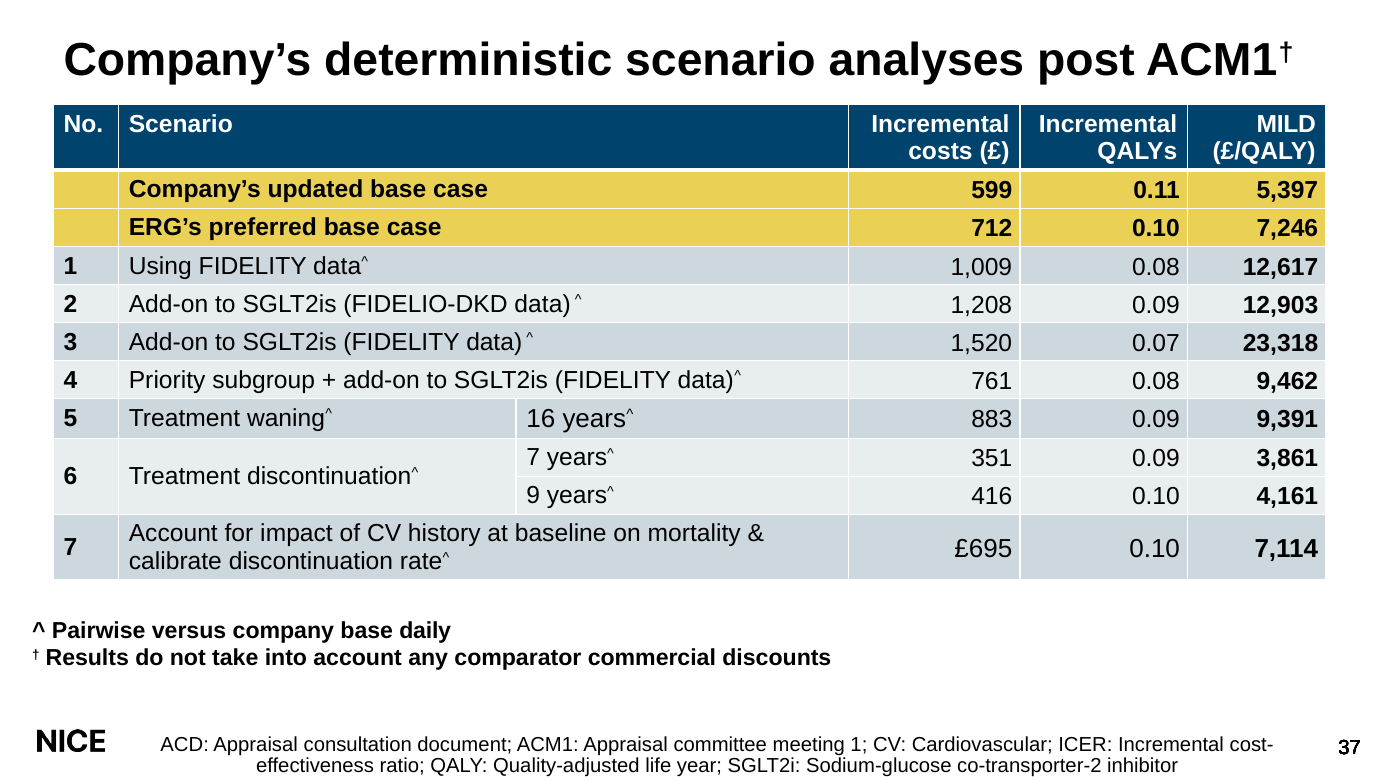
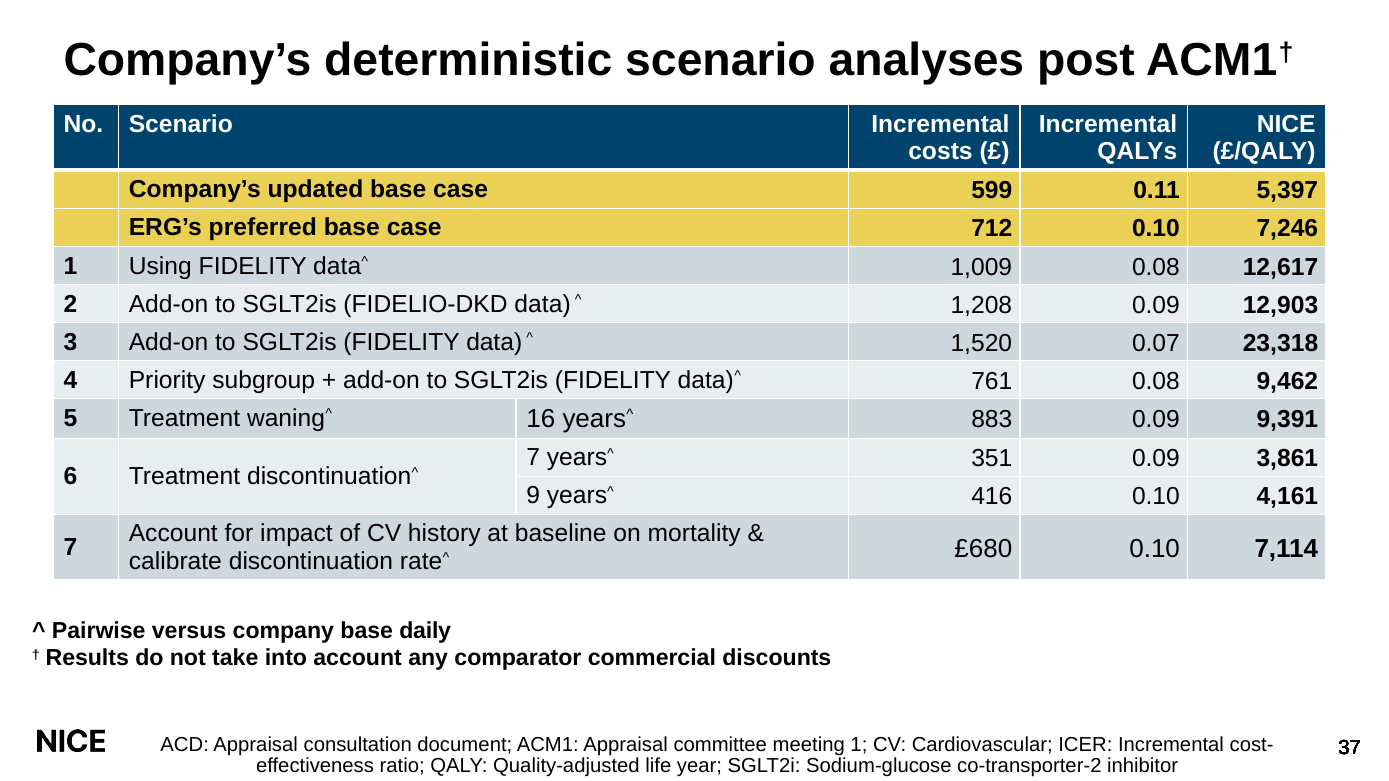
MILD: MILD -> NICE (1286, 124)
£695: £695 -> £680 (983, 549)
